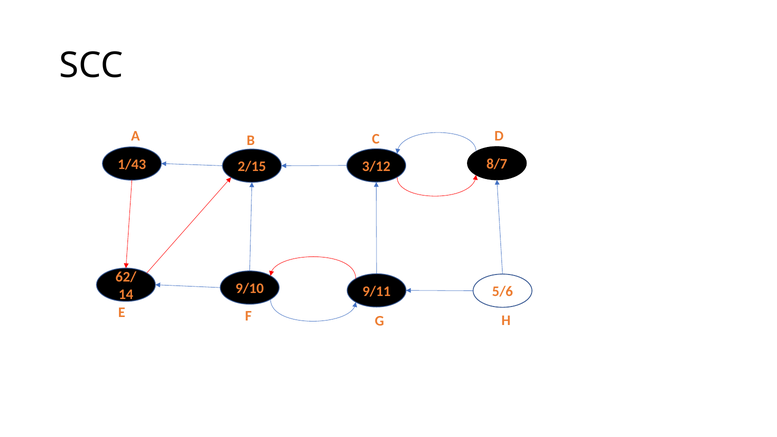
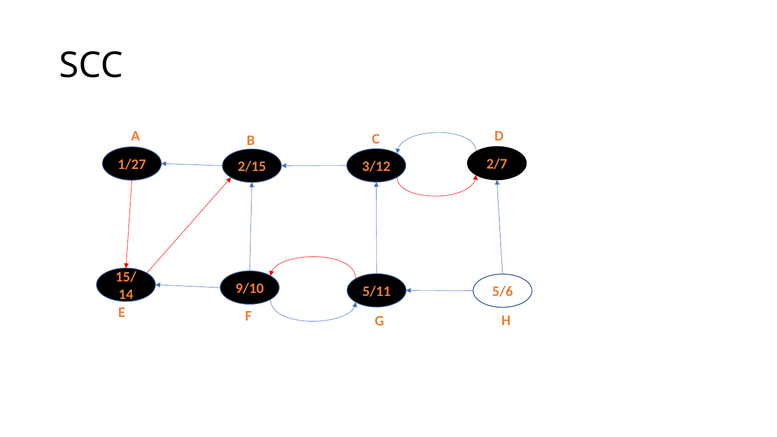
1/43: 1/43 -> 1/27 (132, 165)
8/7: 8/7 -> 2/7 (497, 164)
62/: 62/ -> 15/ (126, 277)
9/11: 9/11 -> 5/11 (377, 291)
